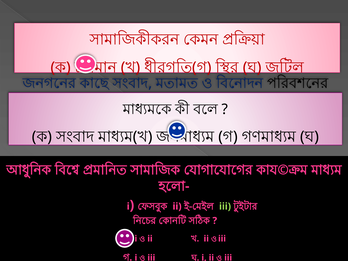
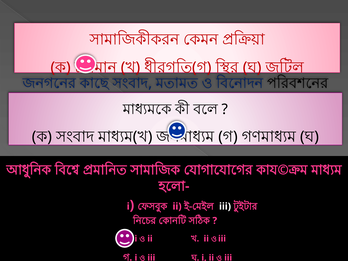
iii colour: light green -> white (225, 206)
